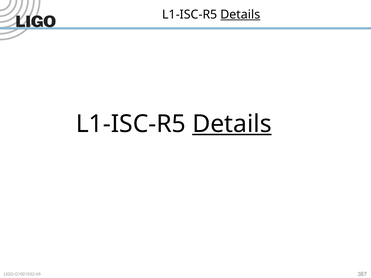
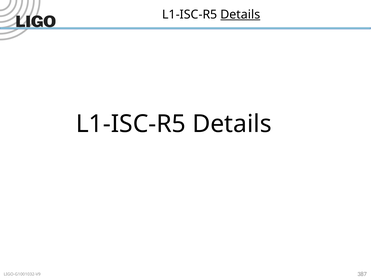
Details underline: present -> none (232, 124)
